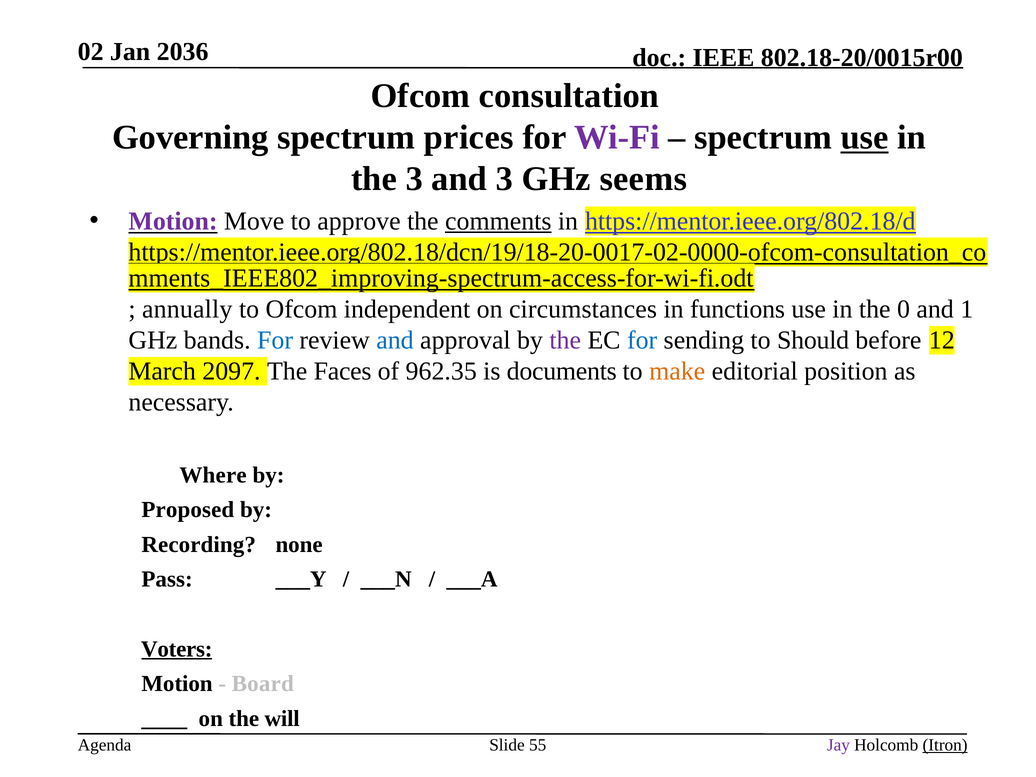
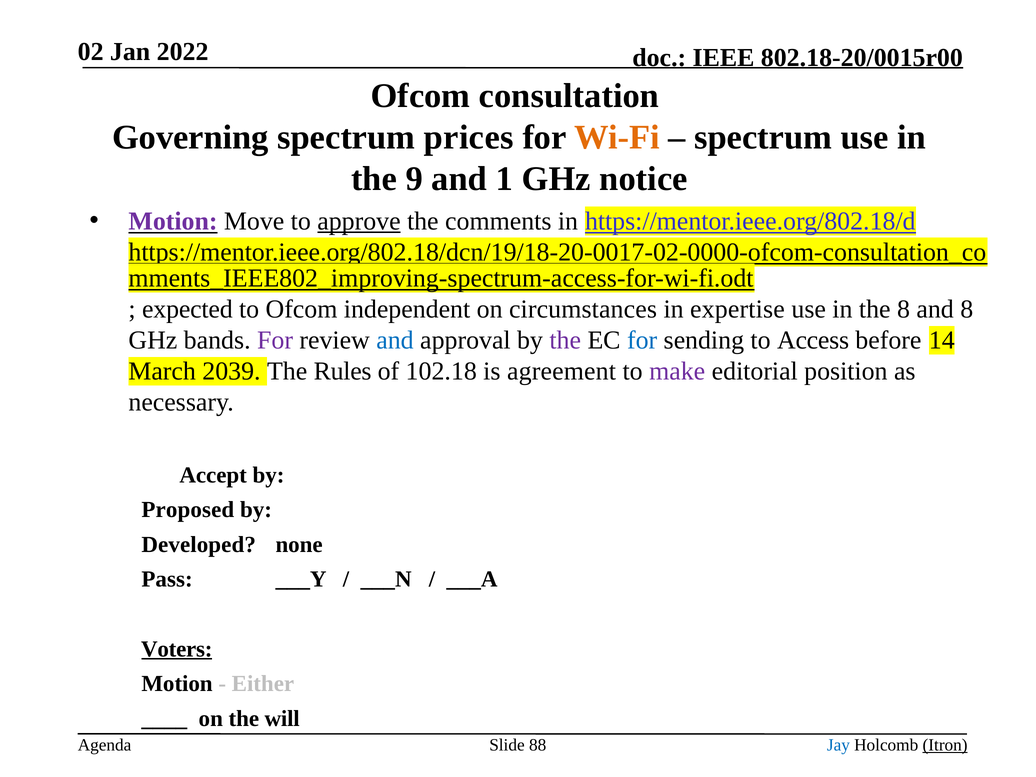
2036: 2036 -> 2022 (183, 52)
Wi-Fi colour: purple -> orange (617, 137)
use underline: present -> none (865, 137)
the 3: 3 -> 9 (414, 179)
and 3: 3 -> 1 (505, 179)
seems: seems -> notice (644, 179)
approve underline: none -> present (359, 221)
comments underline: present -> none (498, 221)
annually: annually -> expected (187, 309)
functions: functions -> expertise (737, 309)
the 0: 0 -> 8 (903, 309)
and 1: 1 -> 8 (967, 309)
For colour: blue -> purple (275, 340)
Should: Should -> Access (813, 340)
12: 12 -> 14 (942, 340)
2097: 2097 -> 2039 (231, 371)
Faces: Faces -> Rules (343, 371)
962.35: 962.35 -> 102.18 (441, 371)
documents: documents -> agreement (562, 371)
make colour: orange -> purple (677, 371)
Where: Where -> Accept (213, 475)
Recording: Recording -> Developed (199, 545)
Board: Board -> Either (263, 684)
55: 55 -> 88 (538, 745)
Jay colour: purple -> blue (838, 745)
